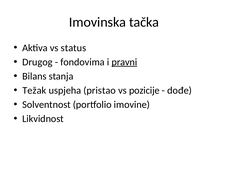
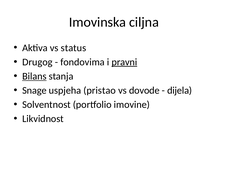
tačka: tačka -> ciljna (144, 22)
Bilans underline: none -> present (34, 76)
Težak: Težak -> Snage (34, 90)
pozicije: pozicije -> dovode (144, 90)
dođe: dođe -> dijela (180, 90)
